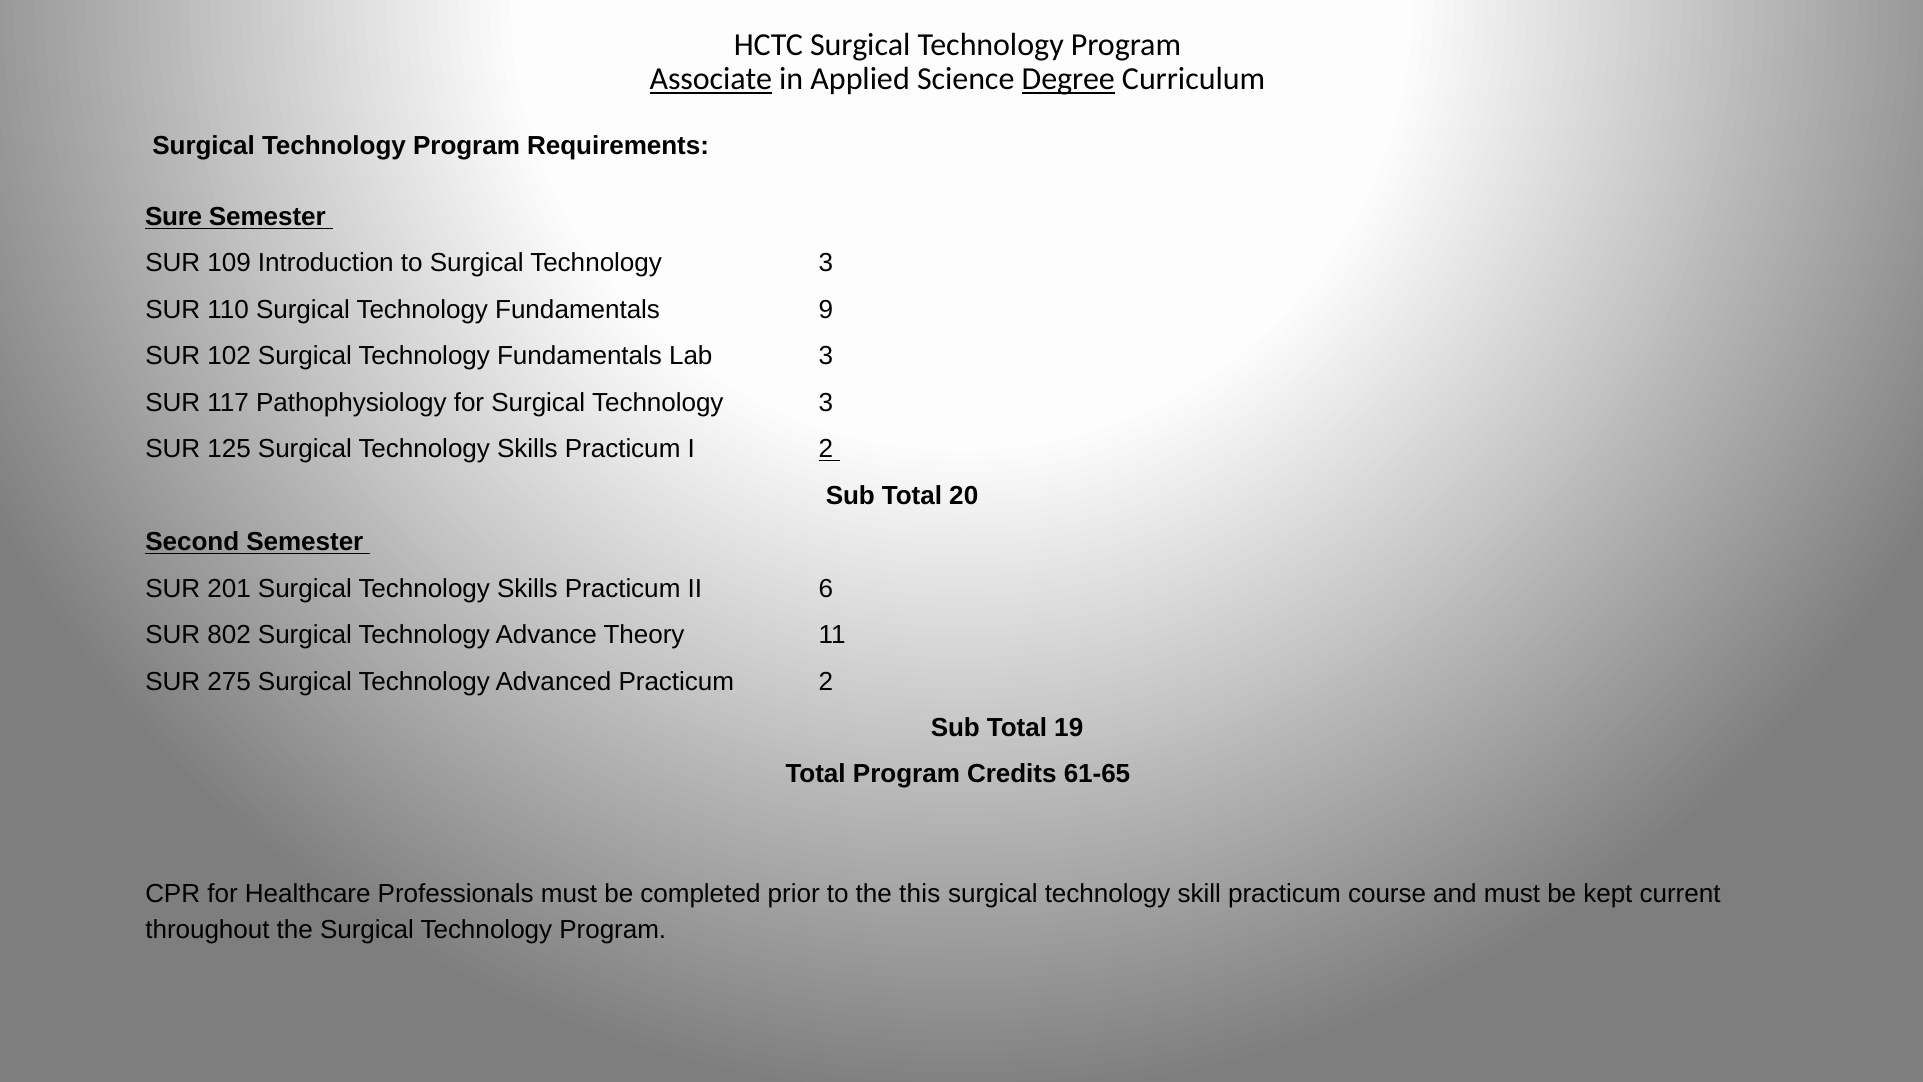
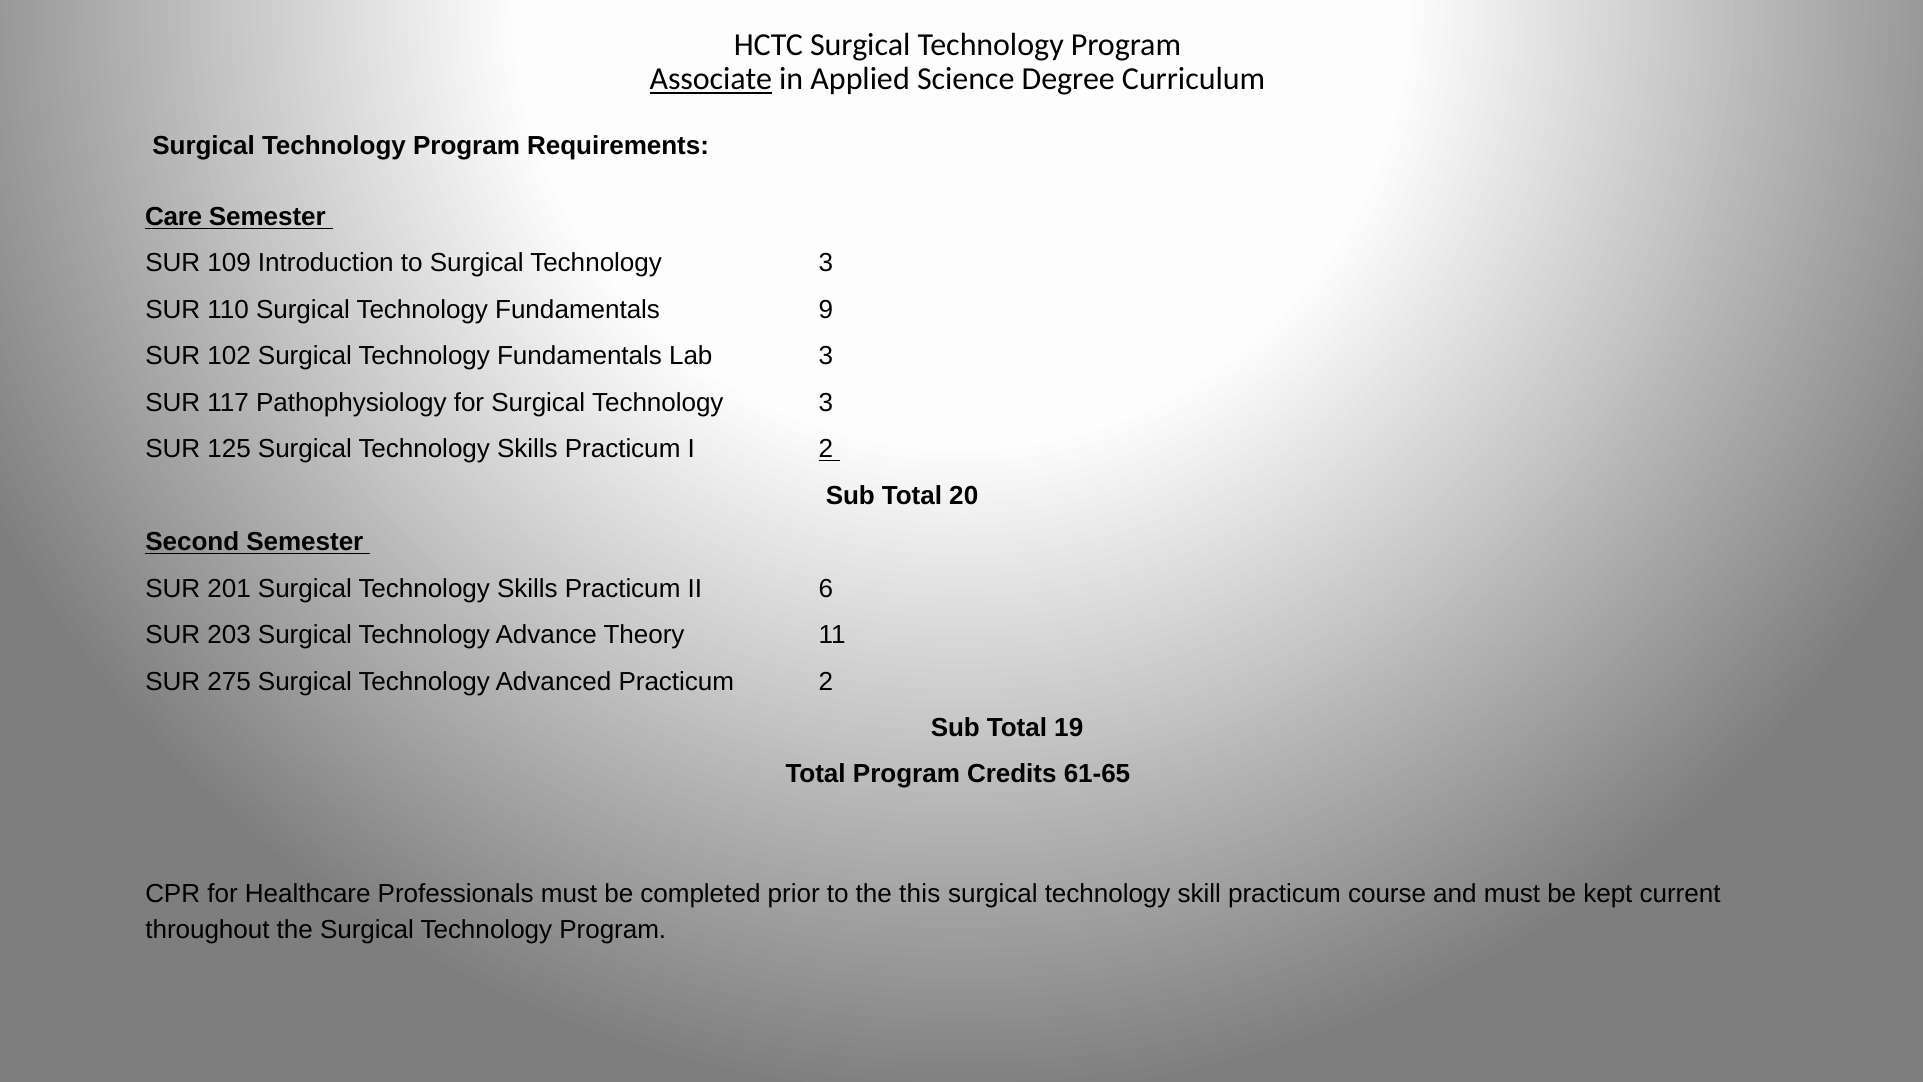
Degree underline: present -> none (1068, 79)
Sure: Sure -> Care (174, 217)
802: 802 -> 203 (229, 635)
